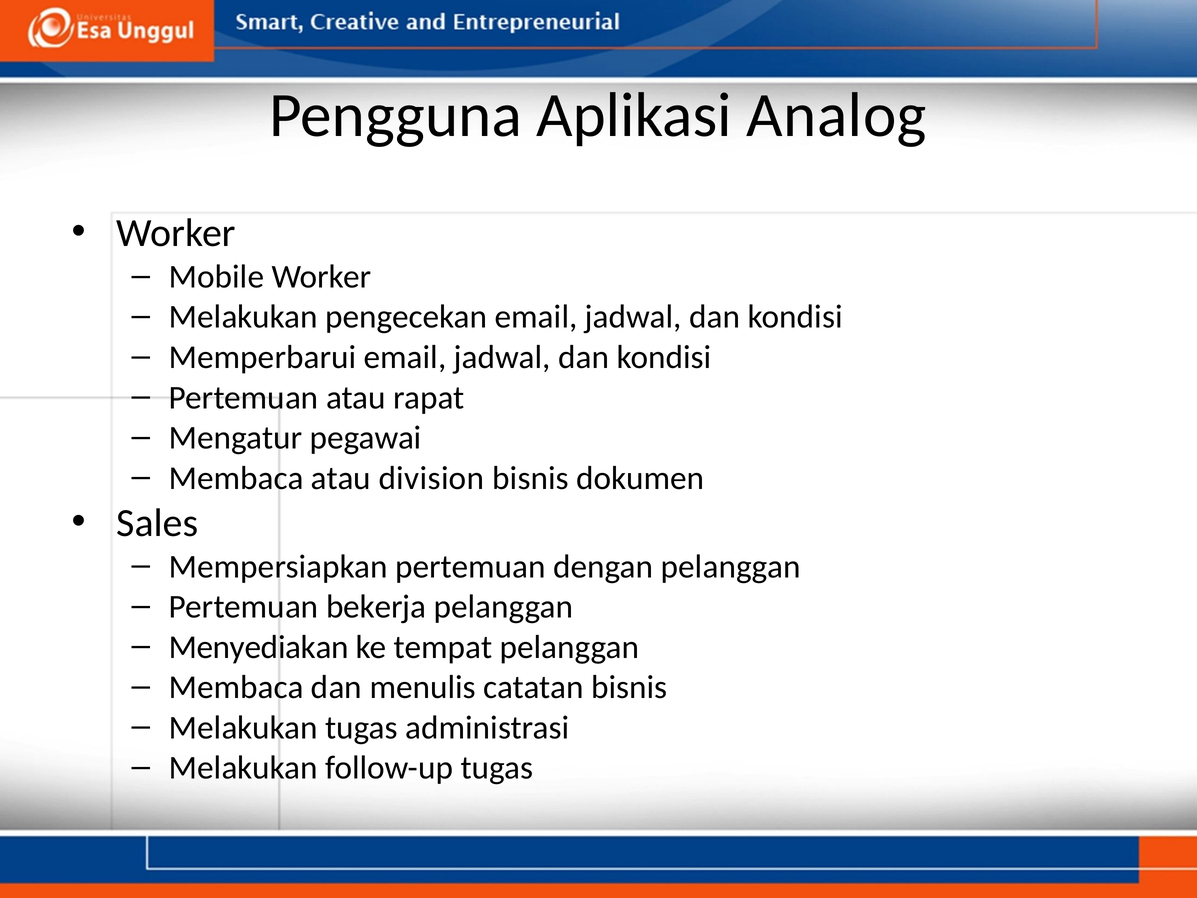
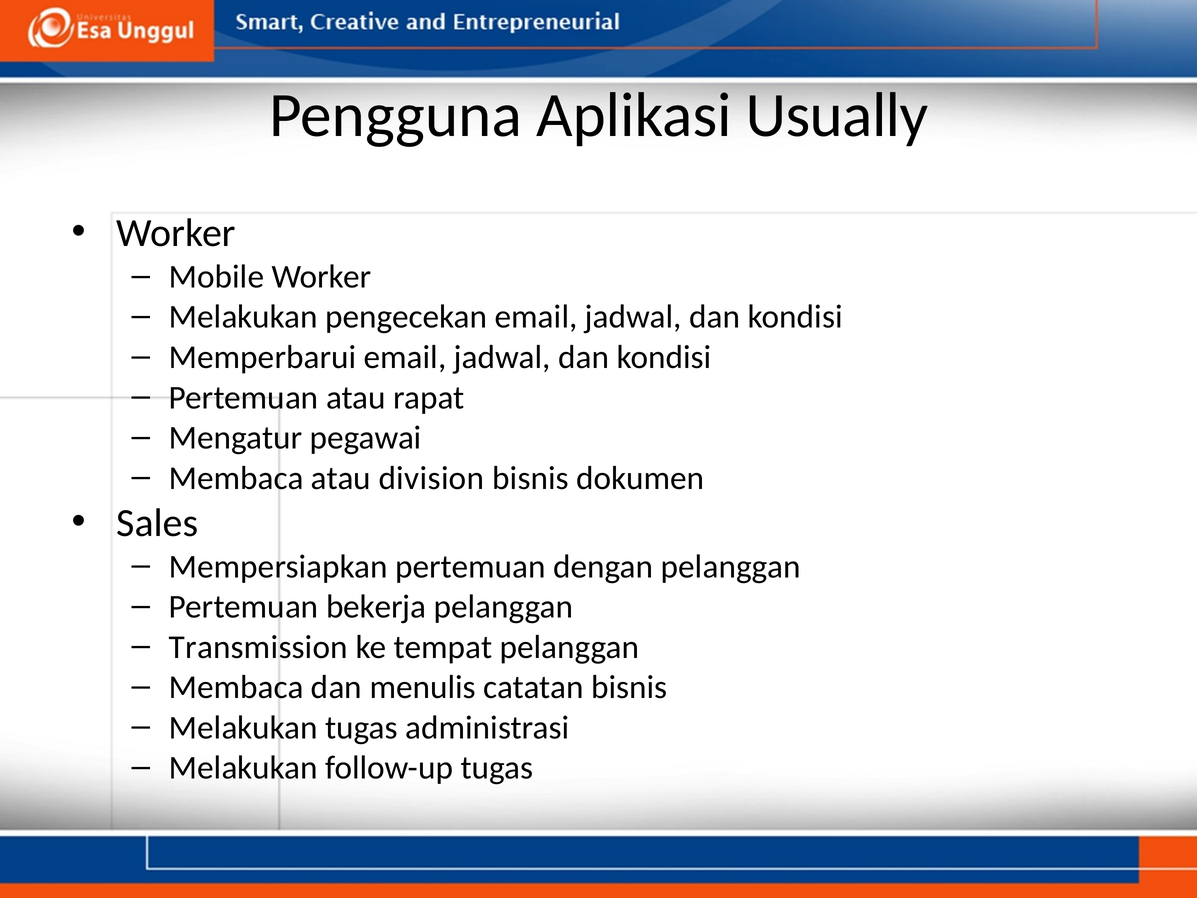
Analog: Analog -> Usually (837, 115)
Menyediakan: Menyediakan -> Transmission (258, 647)
